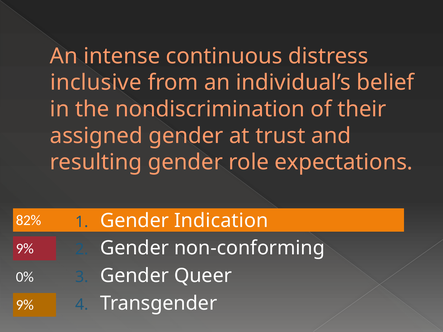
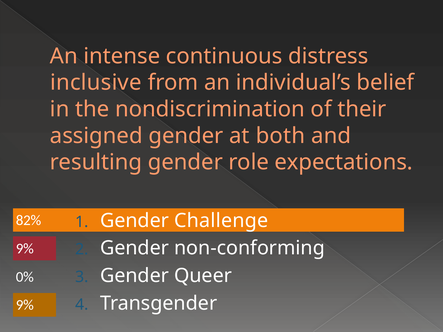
trust: trust -> both (280, 136)
Indication: Indication -> Challenge (221, 221)
